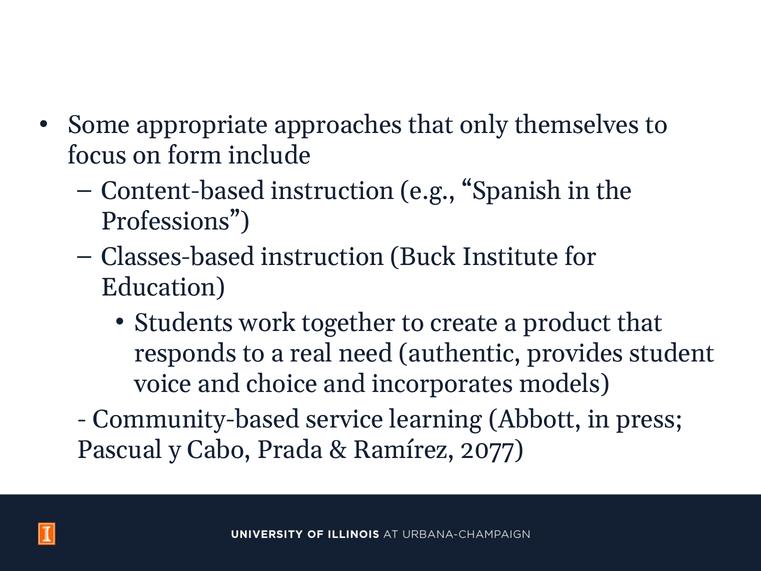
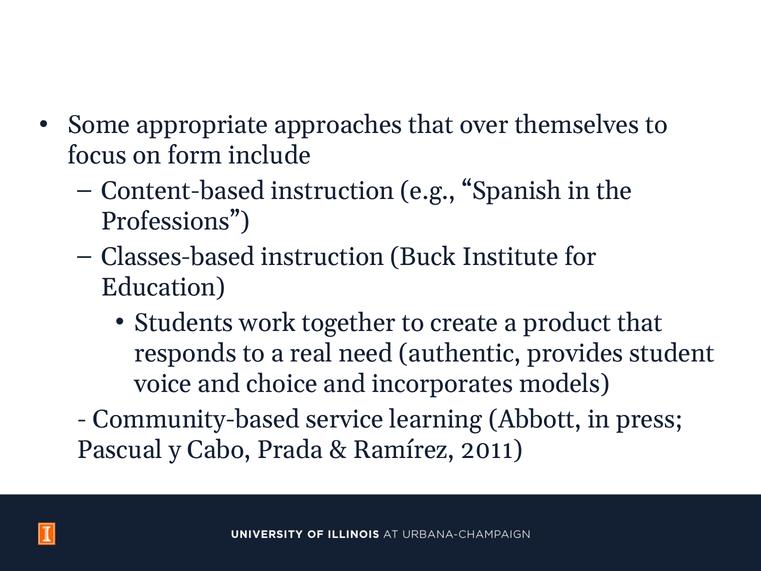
only: only -> over (484, 125)
2077: 2077 -> 2011 (492, 450)
